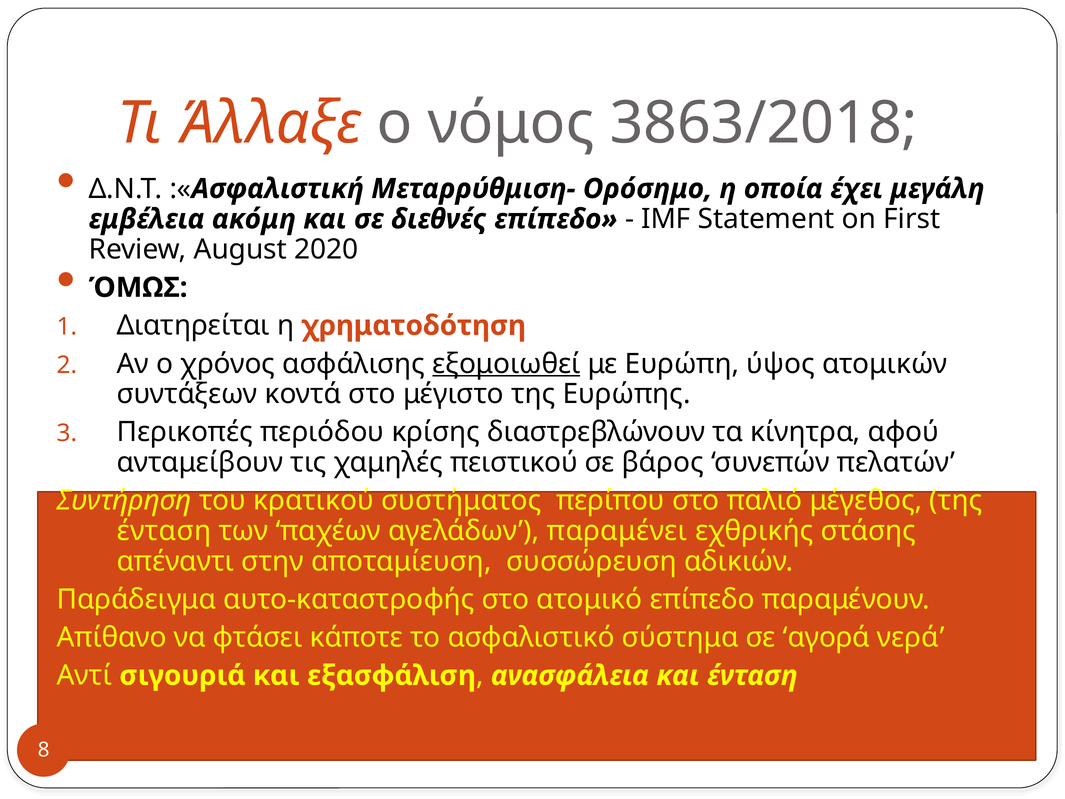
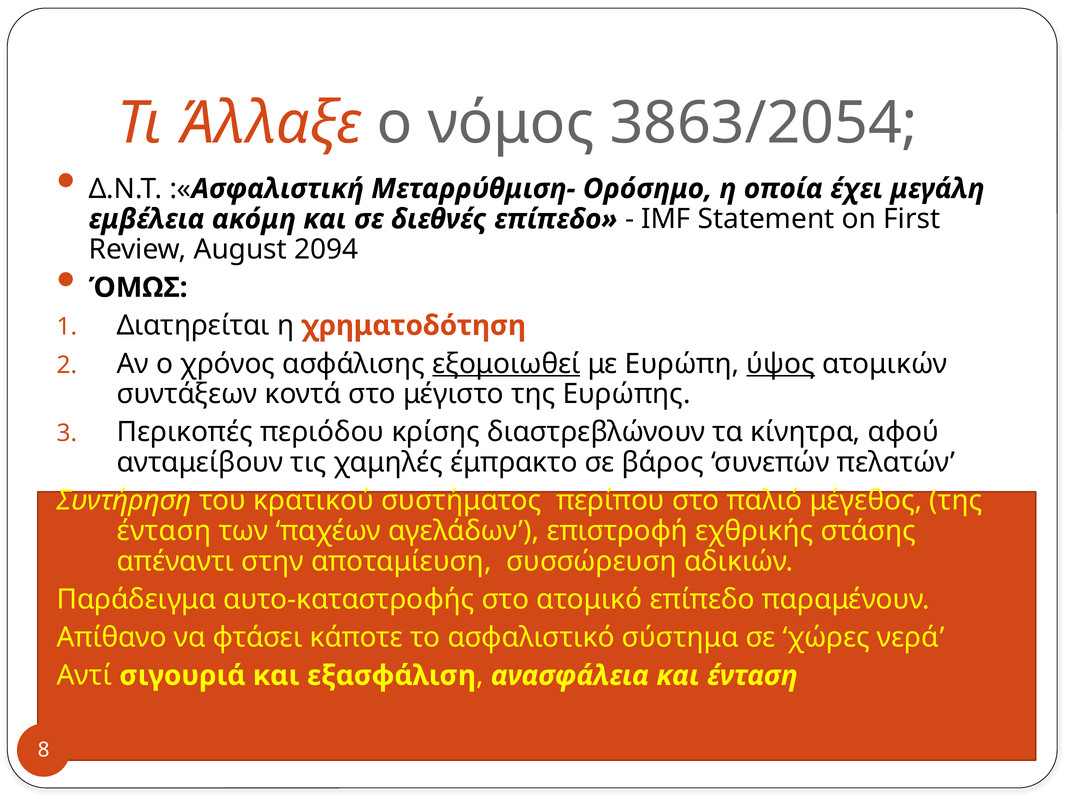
3863/2018: 3863/2018 -> 3863/2054 (764, 123)
2020: 2020 -> 2094 (326, 249)
ύψος underline: none -> present (781, 364)
πειστικού: πειστικού -> έμπρακτο (514, 462)
παραμένει: παραμένει -> επιστροφή (617, 531)
αγορά: αγορά -> χώρες (826, 637)
